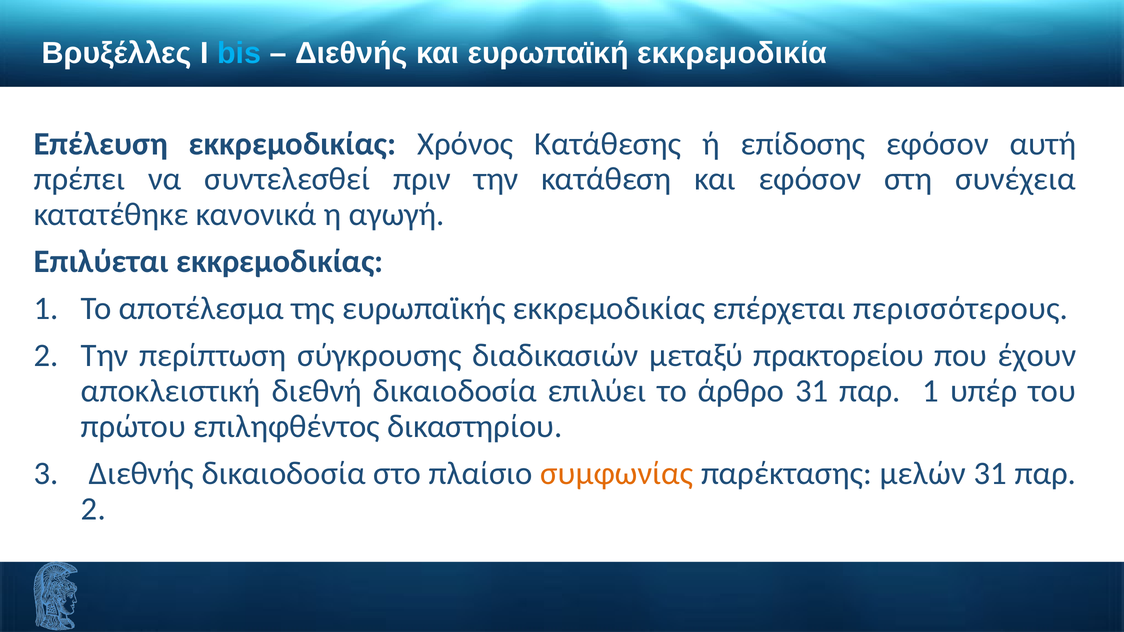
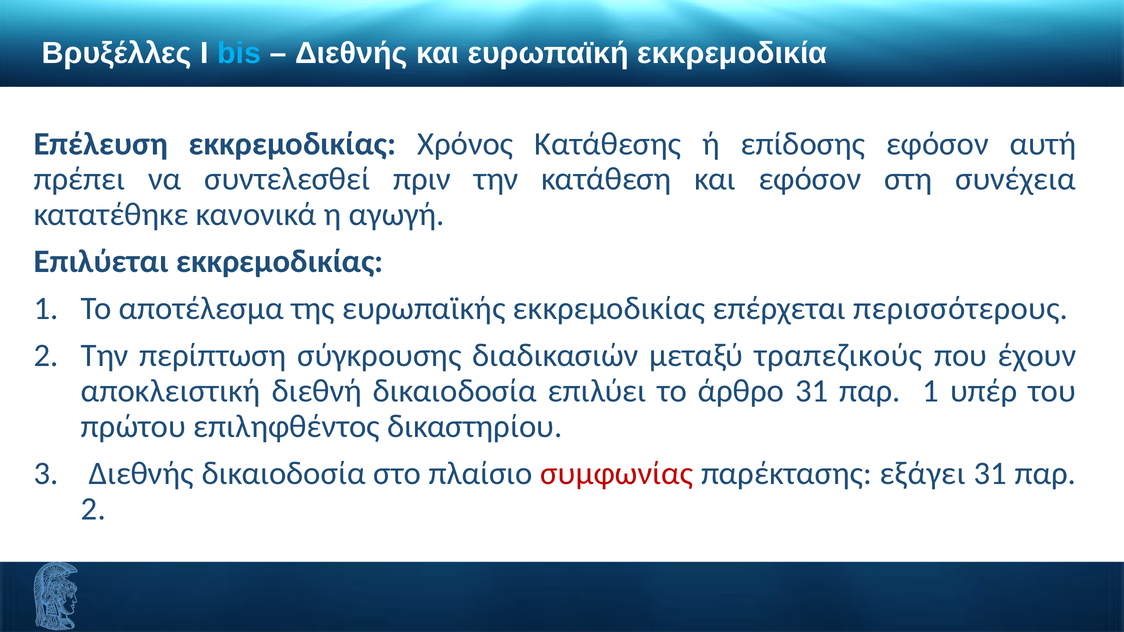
πρακτορείου: πρακτορείου -> τραπεζικούς (838, 356)
συμφωνίας colour: orange -> red (617, 474)
μελών: μελών -> εξάγει (923, 474)
